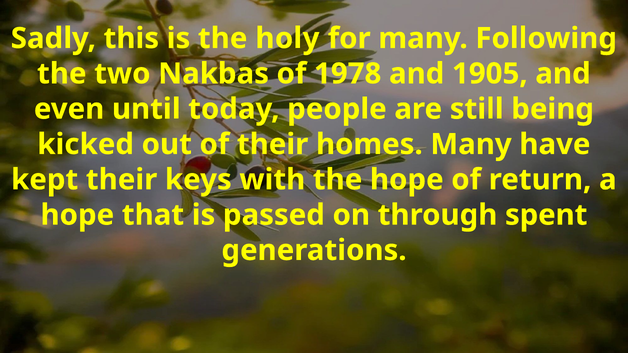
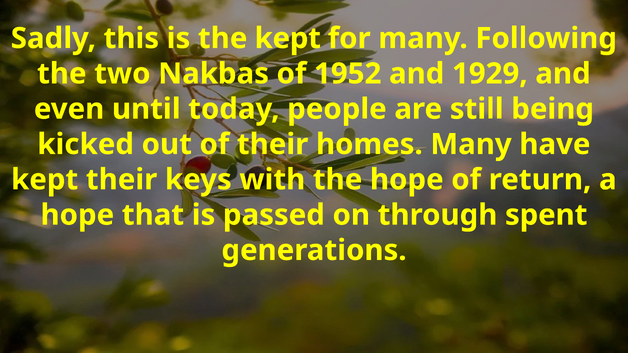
the holy: holy -> kept (288, 38)
1978: 1978 -> 1952 (348, 74)
1905: 1905 -> 1929 (490, 74)
